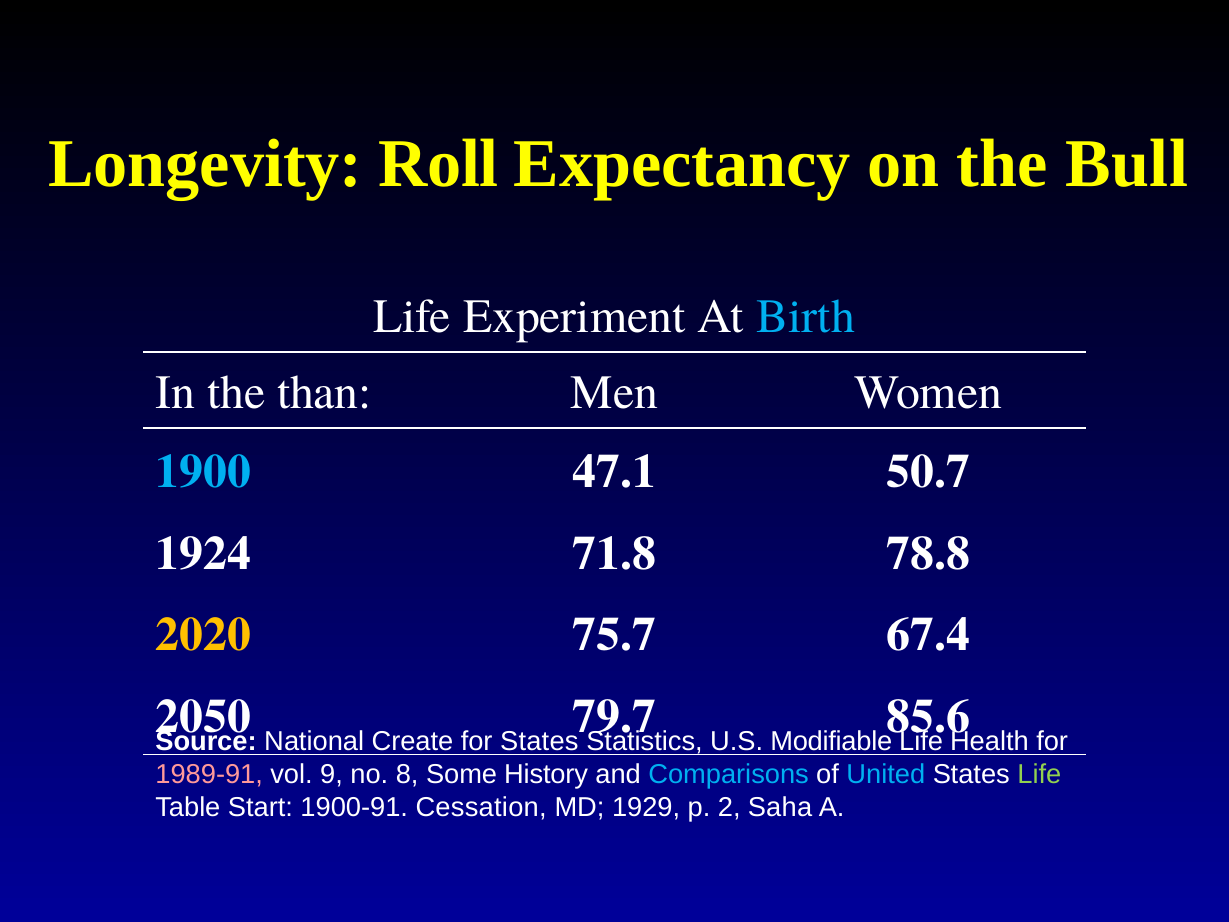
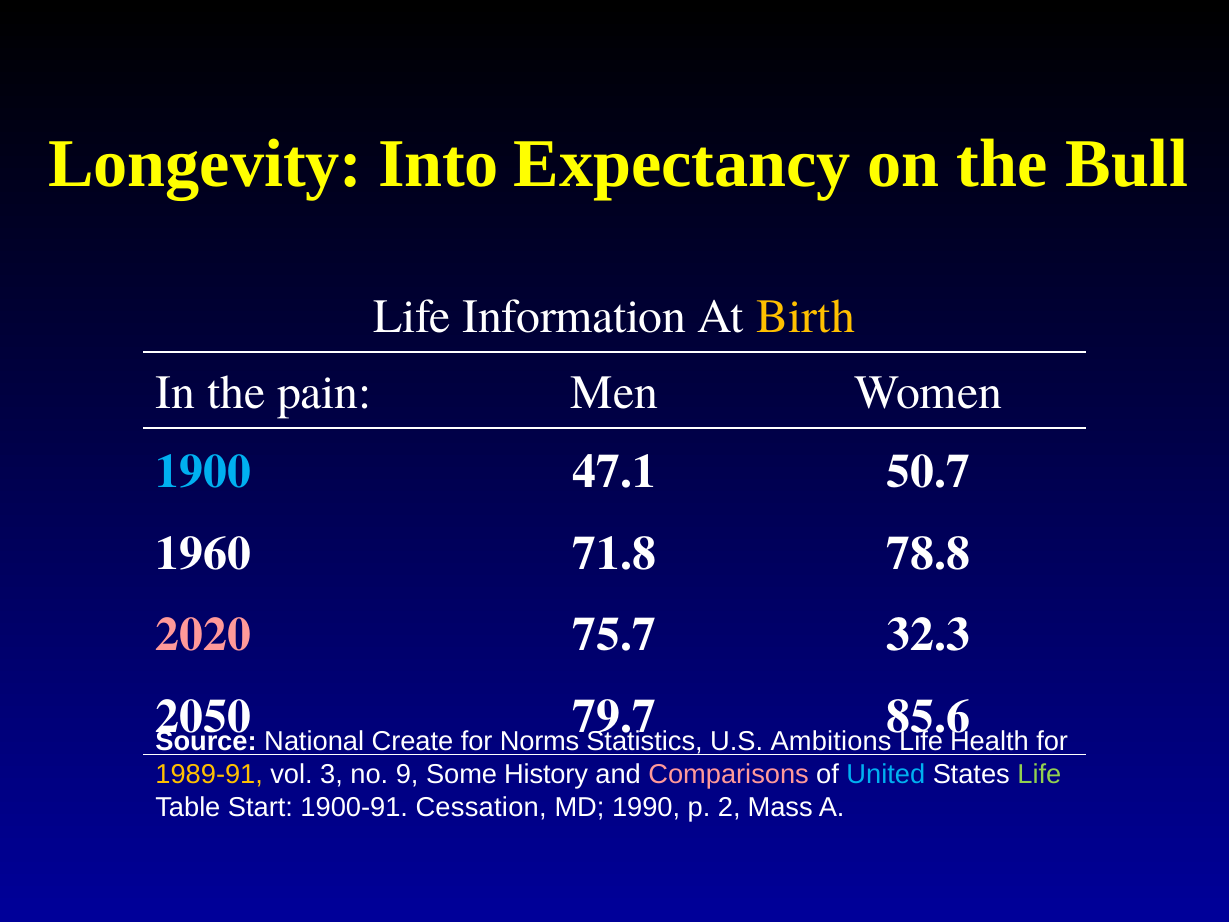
Roll: Roll -> Into (439, 163)
Experiment: Experiment -> Information (574, 317)
Birth colour: light blue -> yellow (806, 317)
than: than -> pain (324, 393)
1924: 1924 -> 1960 (203, 553)
2020 colour: yellow -> pink (203, 635)
67.4: 67.4 -> 32.3 (929, 635)
for States: States -> Norms (540, 741)
Modifiable: Modifiable -> Ambitions (831, 741)
1989-91 colour: pink -> yellow (209, 774)
9: 9 -> 3 (331, 774)
8: 8 -> 9 (407, 774)
Comparisons colour: light blue -> pink (729, 774)
1929: 1929 -> 1990 (646, 807)
Saha: Saha -> Mass (780, 807)
